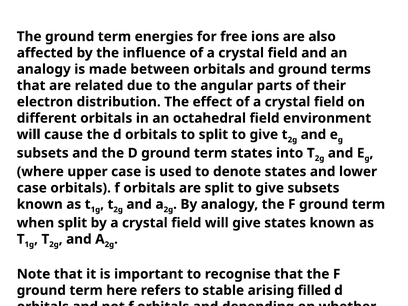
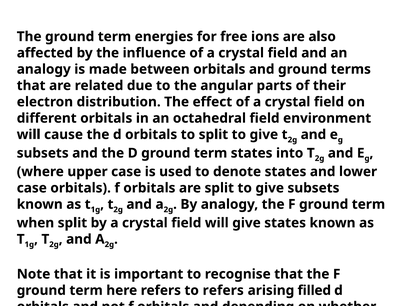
to stable: stable -> refers (223, 290)
